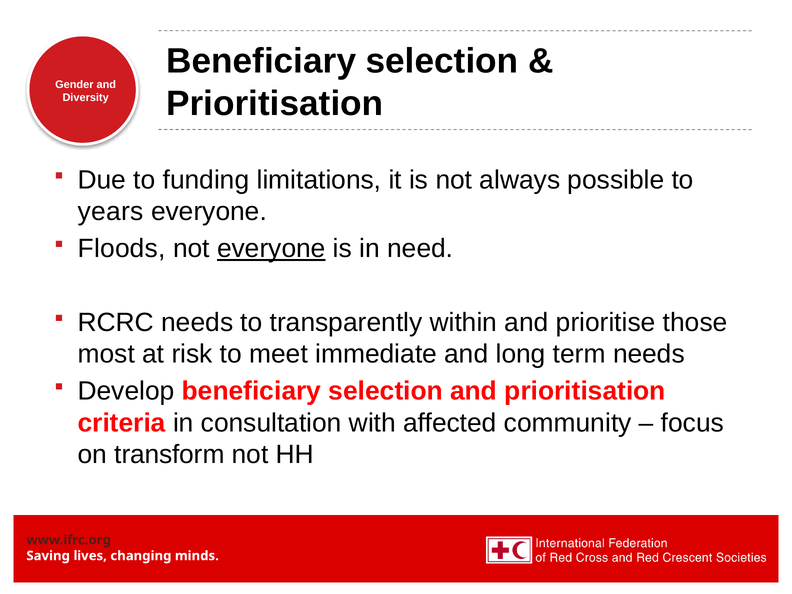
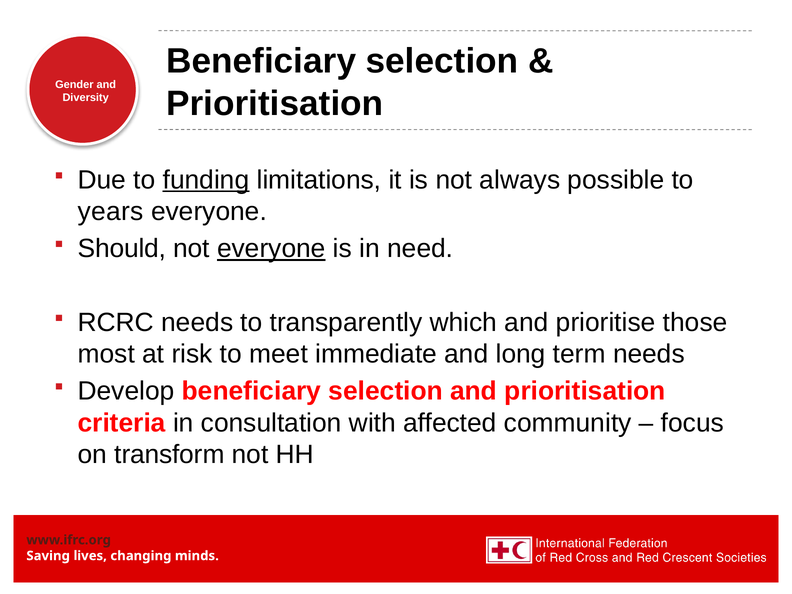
funding underline: none -> present (206, 180)
Floods: Floods -> Should (122, 249)
within: within -> which (463, 323)
